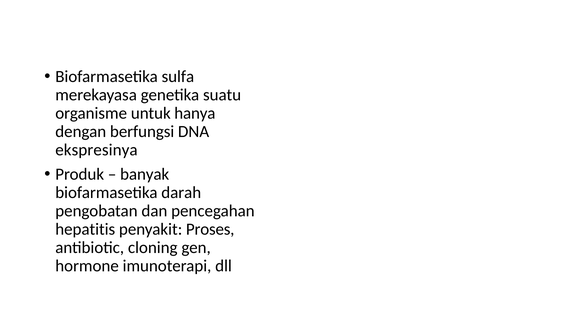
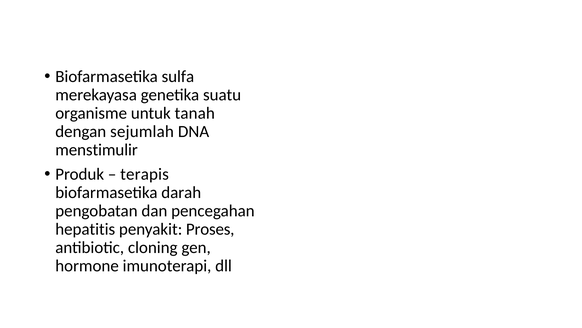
hanya: hanya -> tanah (195, 113)
berfungsi: berfungsi -> sejumlah (142, 131)
ekspresinya: ekspresinya -> menstimulir (97, 150)
banyak: banyak -> terapis (145, 174)
